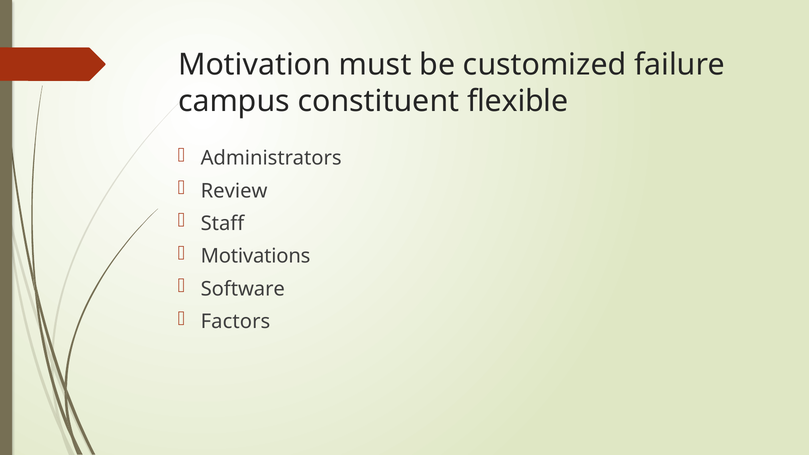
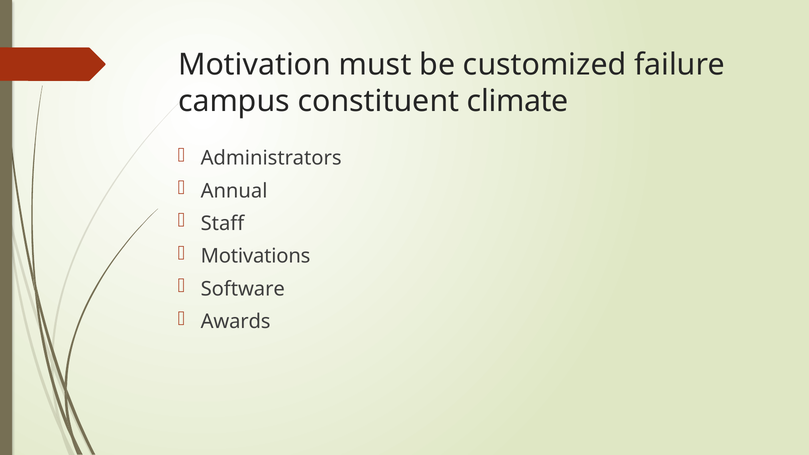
flexible: flexible -> climate (518, 101)
Review: Review -> Annual (234, 191)
Factors: Factors -> Awards (236, 322)
